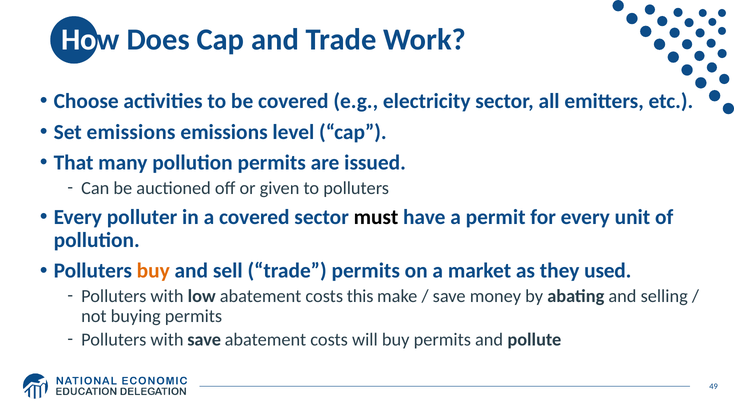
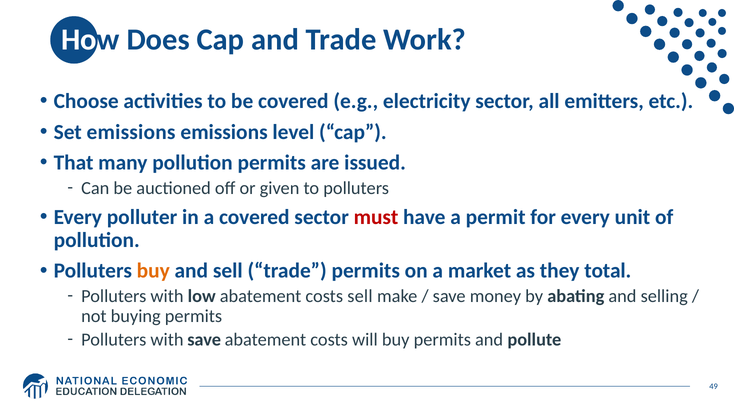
must colour: black -> red (376, 217)
used: used -> total (608, 271)
costs this: this -> sell (360, 296)
